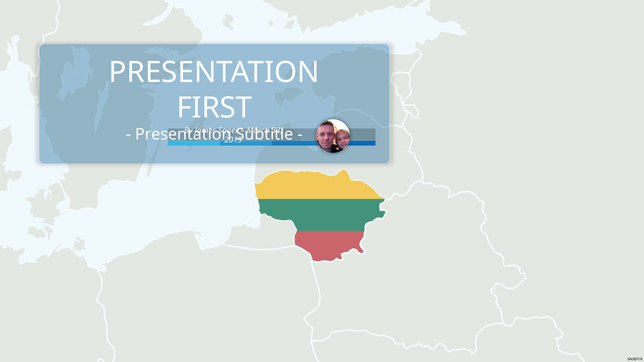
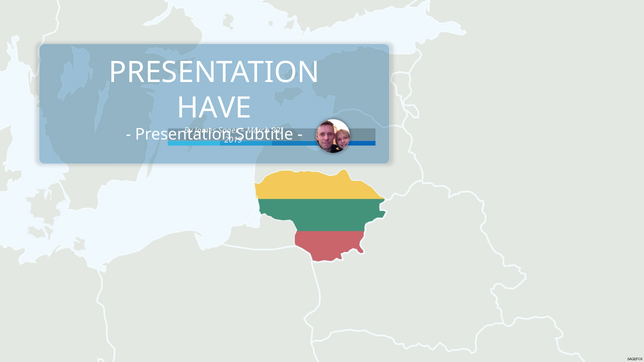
FIRST: FIRST -> HAVE (214, 108)
